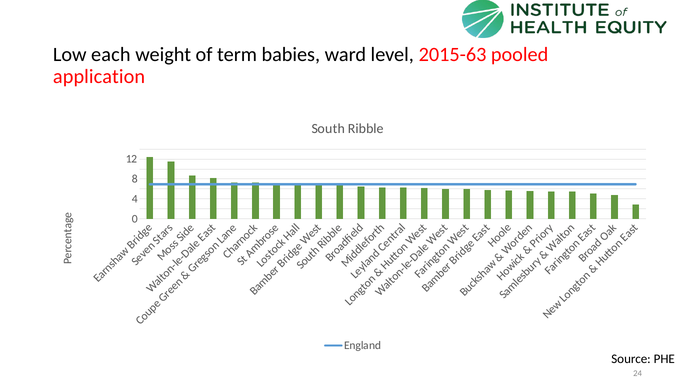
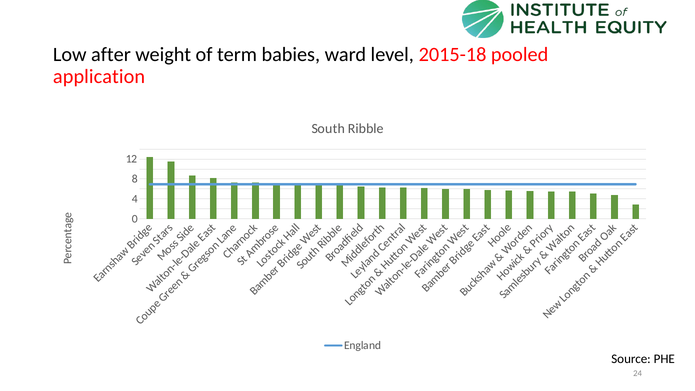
each: each -> after (111, 55)
2015-63: 2015-63 -> 2015-18 (453, 55)
